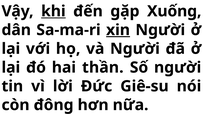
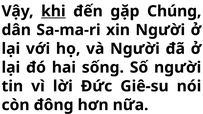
Xuống: Xuống -> Chúng (174, 11)
xin underline: present -> none (118, 30)
thần: thần -> sống (103, 68)
